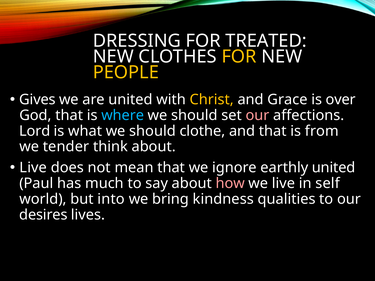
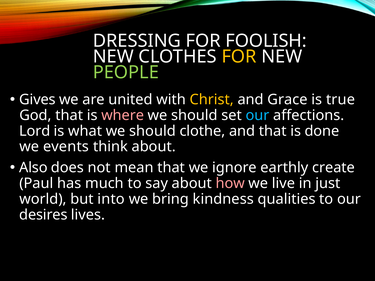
TREATED: TREATED -> FOOLISH (266, 41)
PEOPLE colour: yellow -> light green (126, 72)
over: over -> true (341, 100)
where colour: light blue -> pink (123, 115)
our colour: pink -> light blue (258, 115)
from: from -> done (322, 131)
tender: tender -> events (66, 147)
Live: Live -> Also (33, 168)
earthly united: united -> create (333, 168)
self: self -> just (328, 183)
